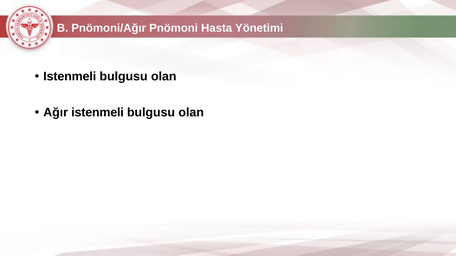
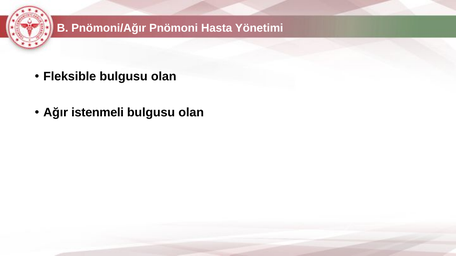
Istenmeli: Istenmeli -> Fleksible (70, 77)
